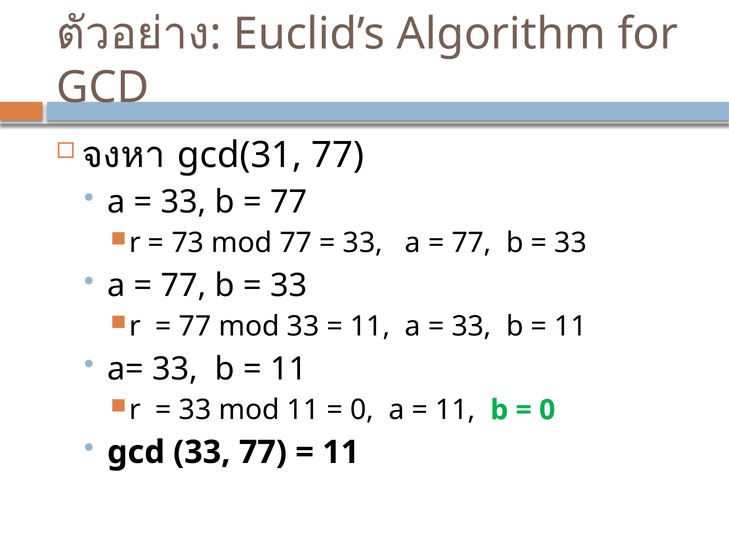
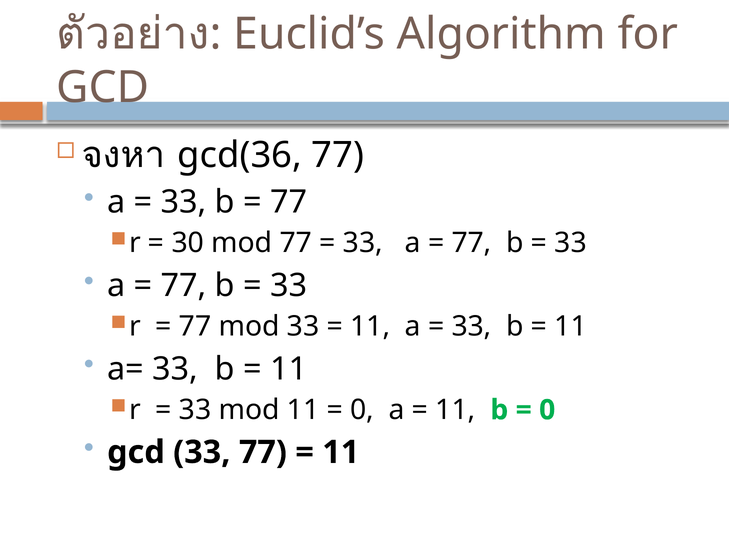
gcd(31: gcd(31 -> gcd(36 (240, 156)
73: 73 -> 30 (188, 243)
